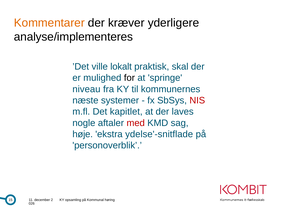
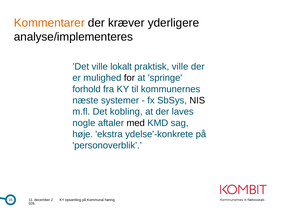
praktisk skal: skal -> ville (180, 67)
niveau: niveau -> forhold (87, 89)
NIS colour: red -> black (197, 100)
kapitlet: kapitlet -> kobling (126, 112)
med colour: red -> black (136, 123)
ydelse'-snitflade: ydelse'-snitflade -> ydelse'-konkrete (159, 134)
